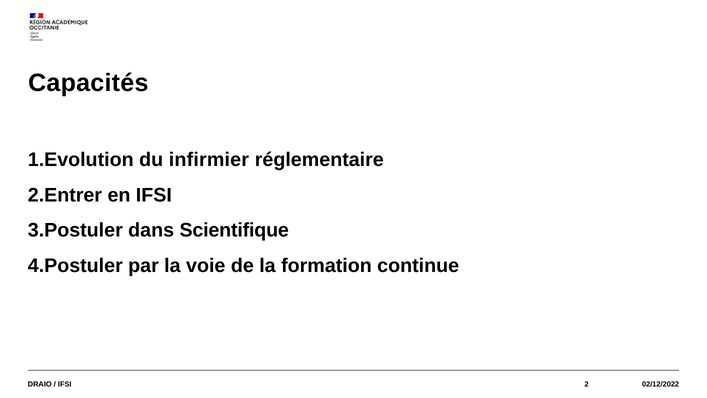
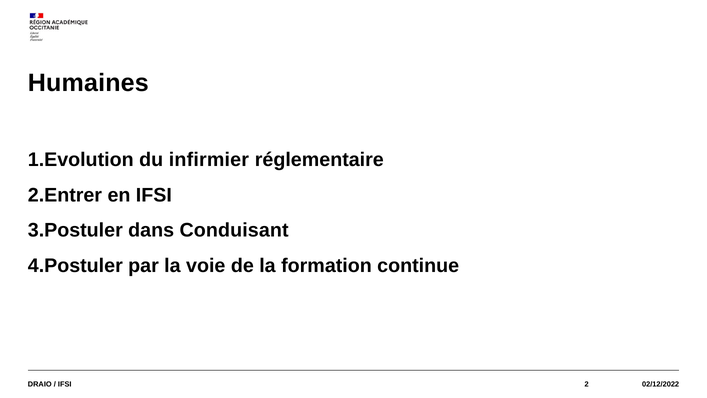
Capacités: Capacités -> Humaines (88, 83)
Scientifique: Scientifique -> Conduisant (234, 230)
